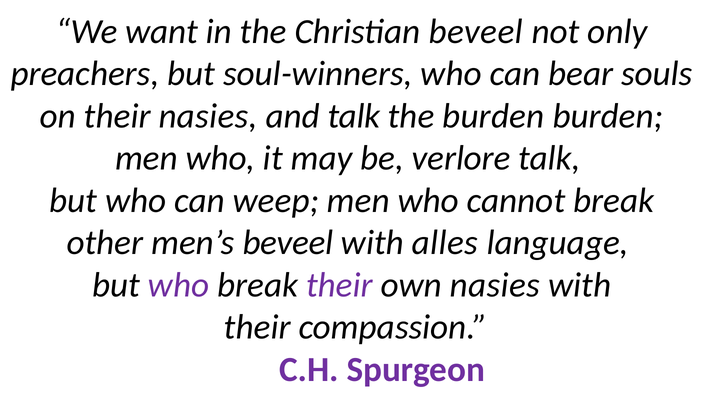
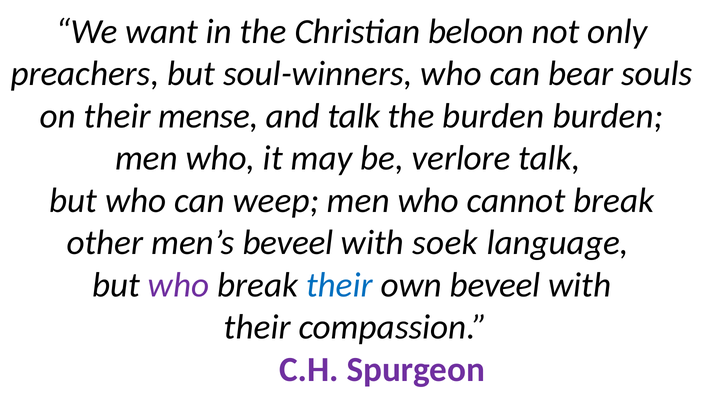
Christian beveel: beveel -> beloon (476, 31)
their nasies: nasies -> mense (208, 116)
alles: alles -> soek (445, 243)
their colour: purple -> blue (339, 285)
own nasies: nasies -> beveel (495, 285)
